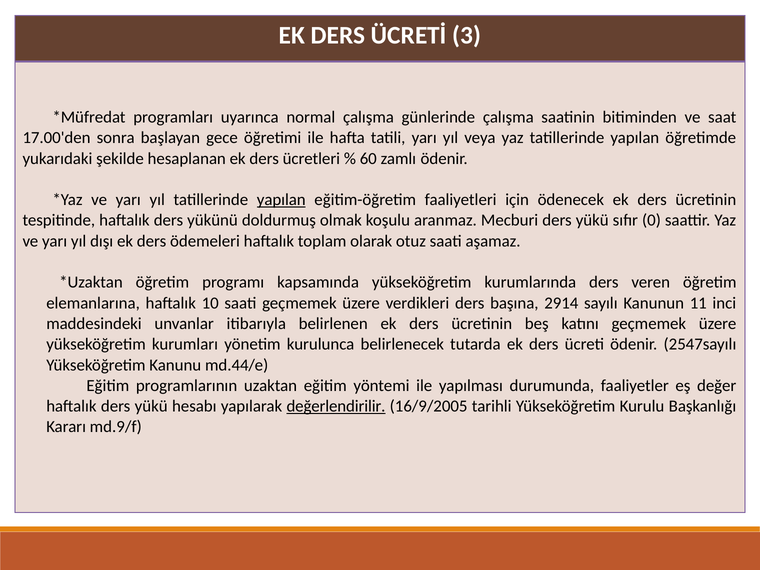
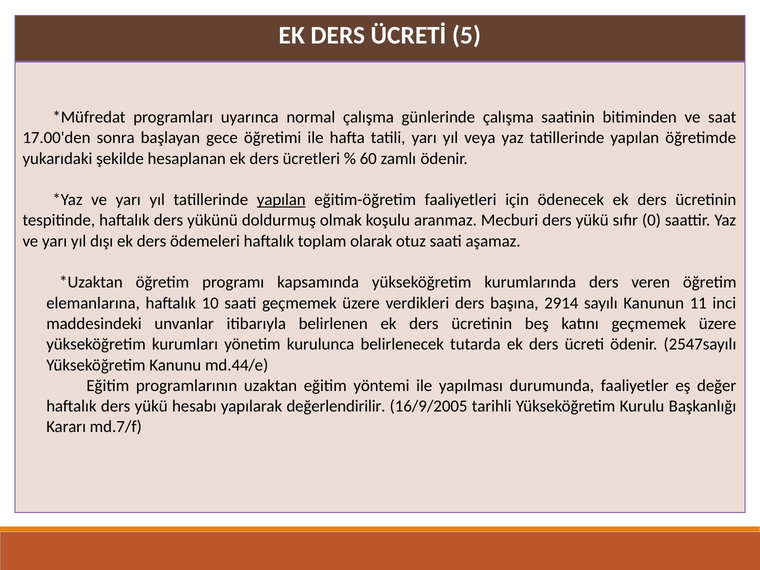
3: 3 -> 5 (467, 35)
değerlendirilir underline: present -> none (336, 406)
md.9/f: md.9/f -> md.7/f (116, 427)
